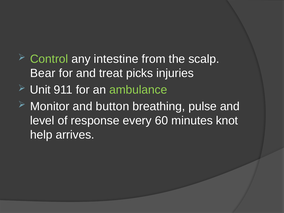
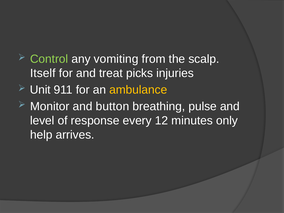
intestine: intestine -> vomiting (116, 59)
Bear: Bear -> Itself (43, 73)
ambulance colour: light green -> yellow (138, 90)
60: 60 -> 12 (162, 121)
knot: knot -> only (227, 121)
